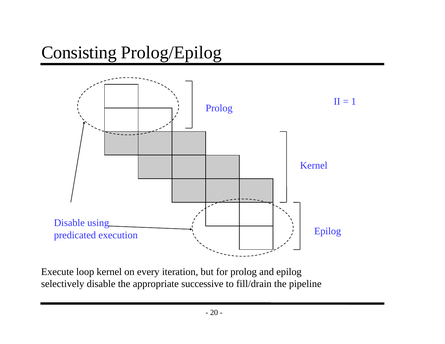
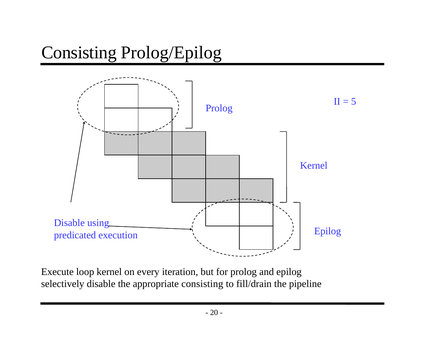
1: 1 -> 5 (354, 101)
appropriate successive: successive -> consisting (202, 284)
